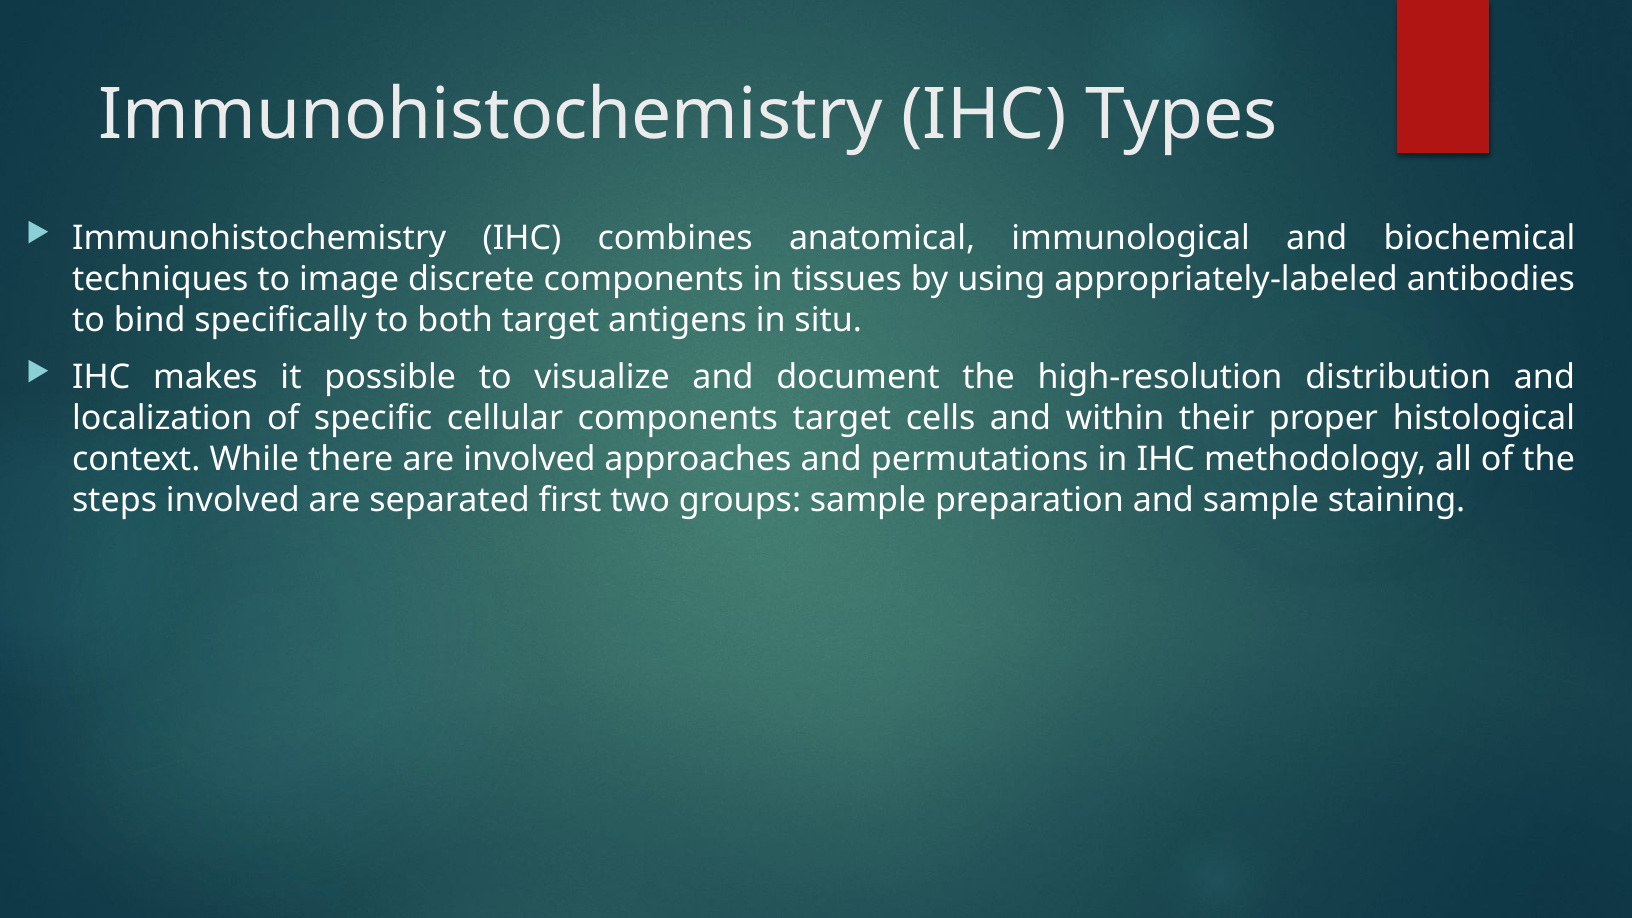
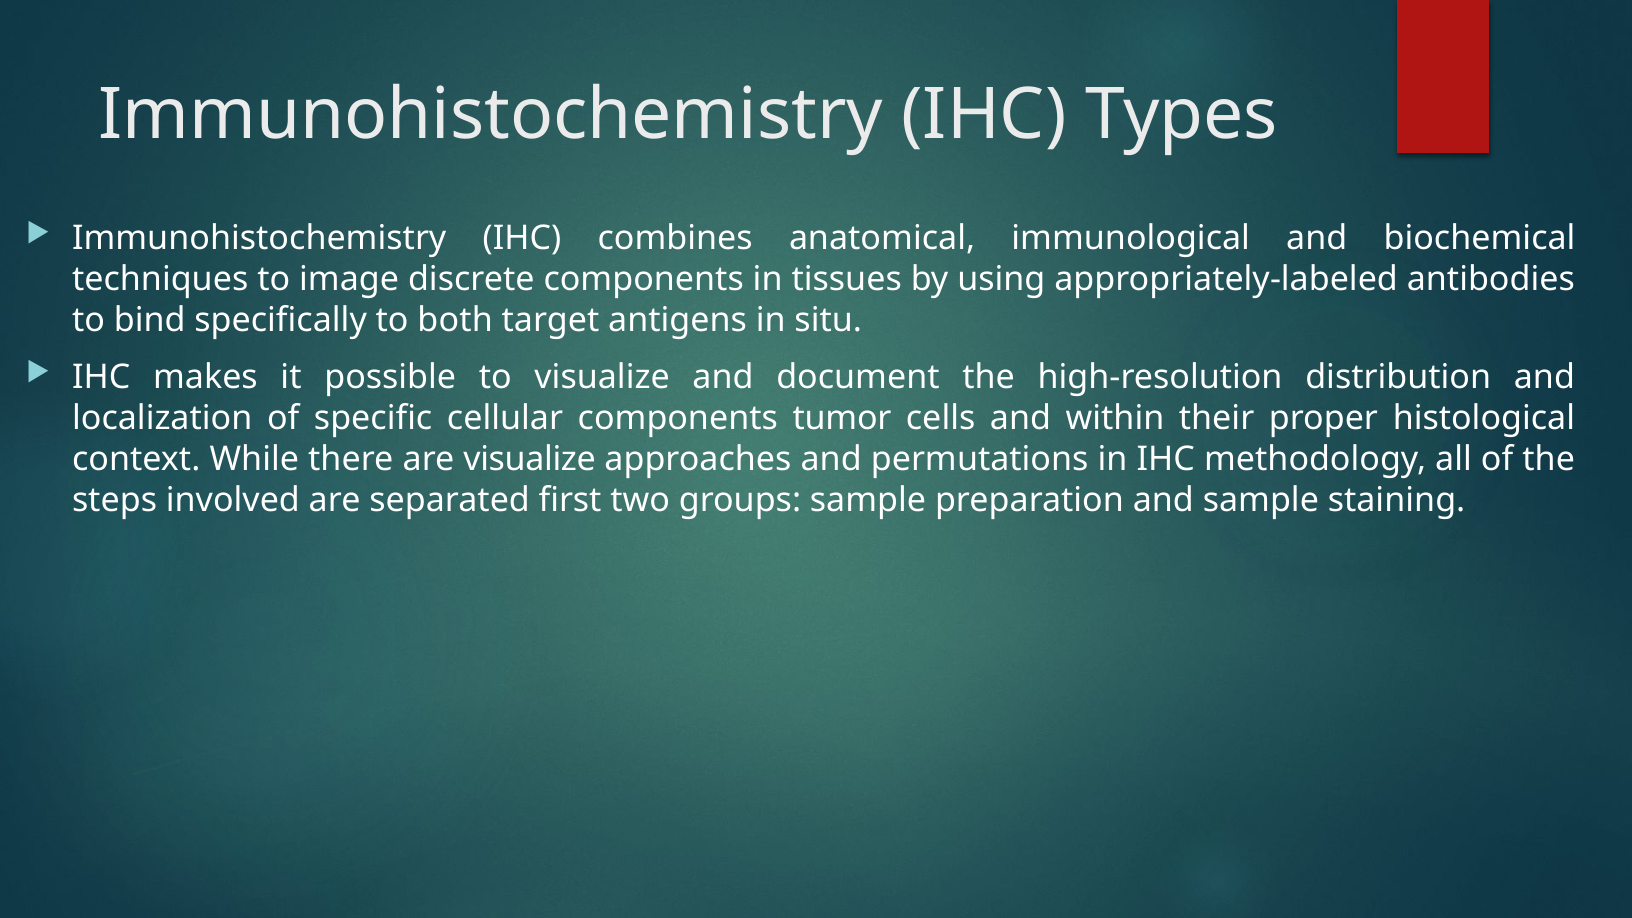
components target: target -> tumor (842, 419)
are involved: involved -> visualize (530, 459)
